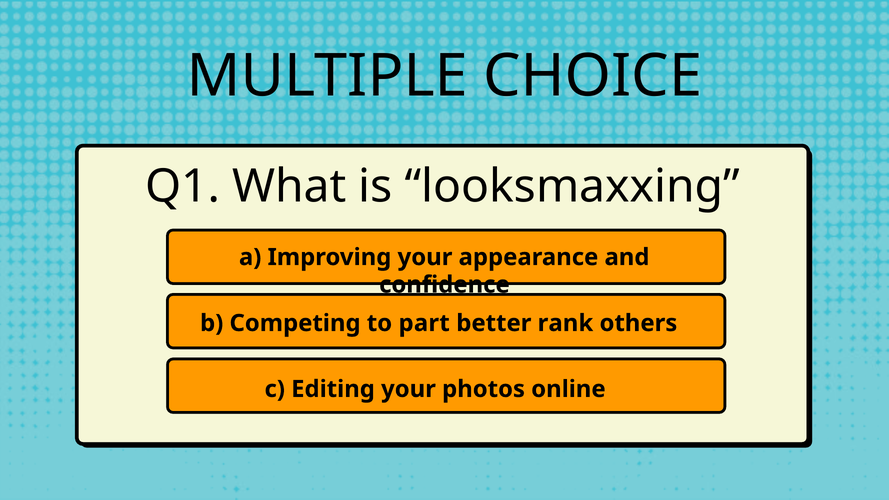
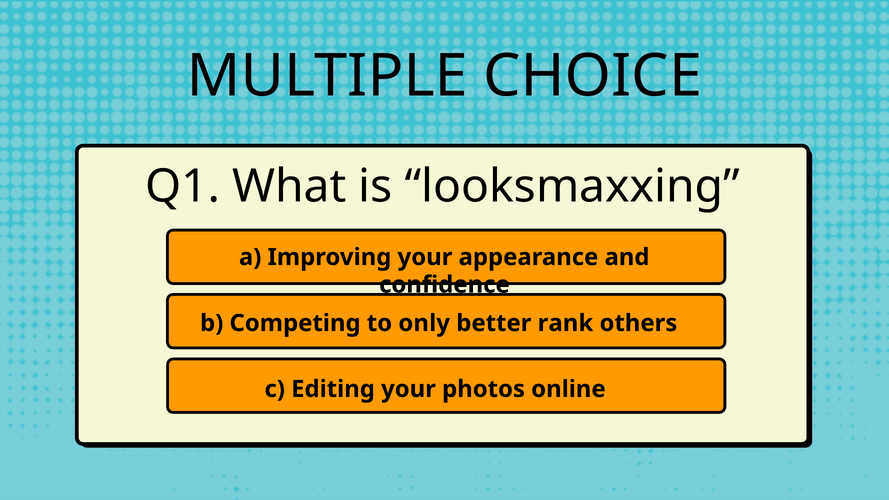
part: part -> only (424, 323)
